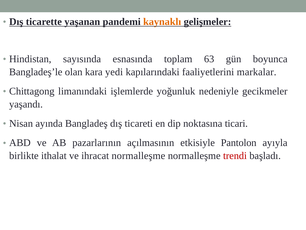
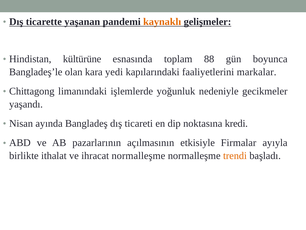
sayısında: sayısında -> kültürüne (82, 59)
63: 63 -> 88 (209, 59)
ticari: ticari -> kredi (236, 123)
Pantolon: Pantolon -> Firmalar (239, 143)
trendi colour: red -> orange (235, 155)
